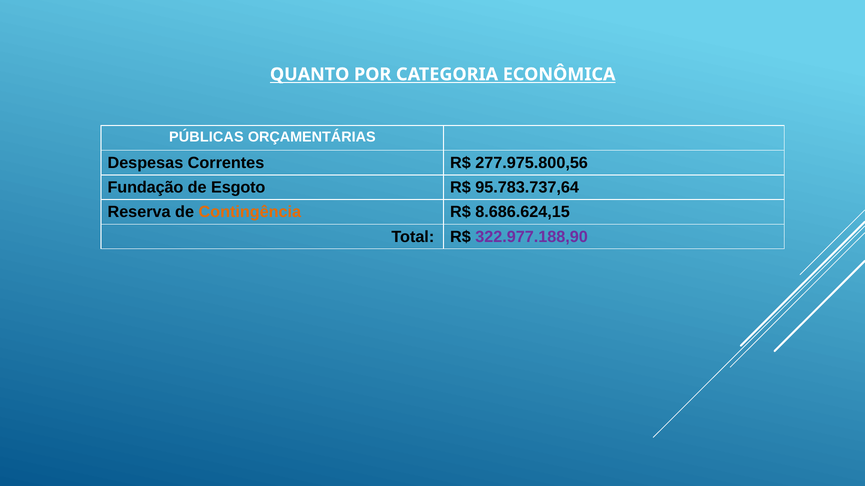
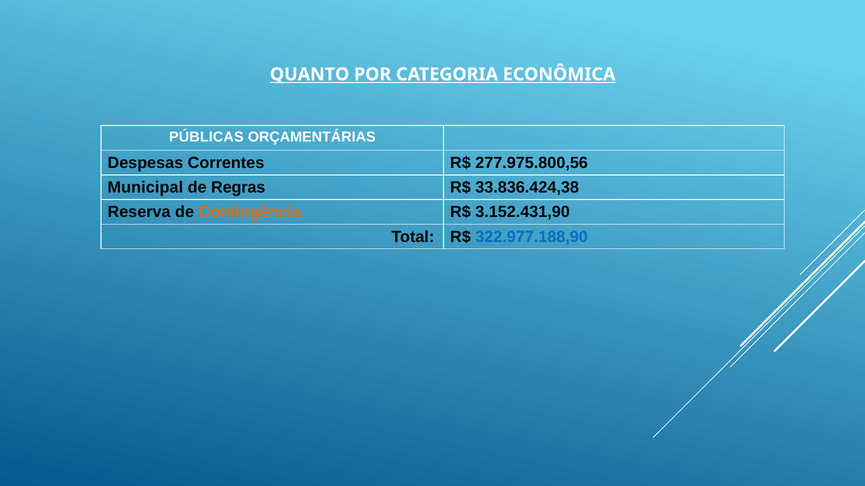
Fundação: Fundação -> Municipal (145, 188)
Esgoto: Esgoto -> Regras (238, 188)
95.783.737,64: 95.783.737,64 -> 33.836.424,38 (527, 188)
8.686.624,15: 8.686.624,15 -> 3.152.431,90 (523, 212)
322.977.188,90 colour: purple -> blue (532, 237)
